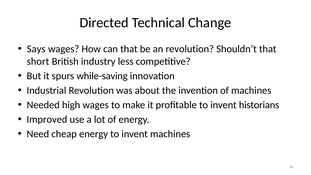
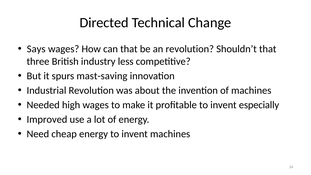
short: short -> three (38, 61)
while-saving: while-saving -> mast-saving (102, 76)
historians: historians -> especially (259, 105)
